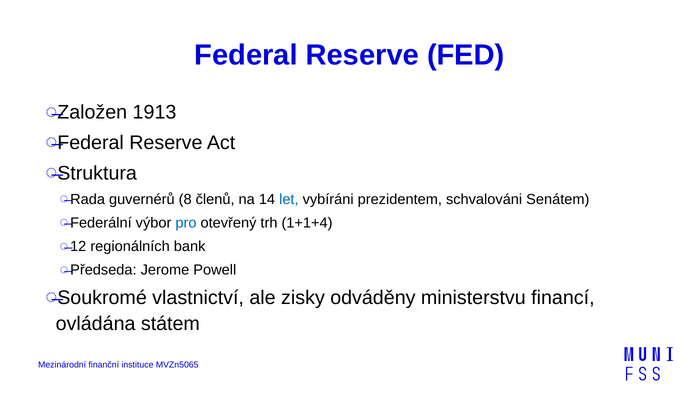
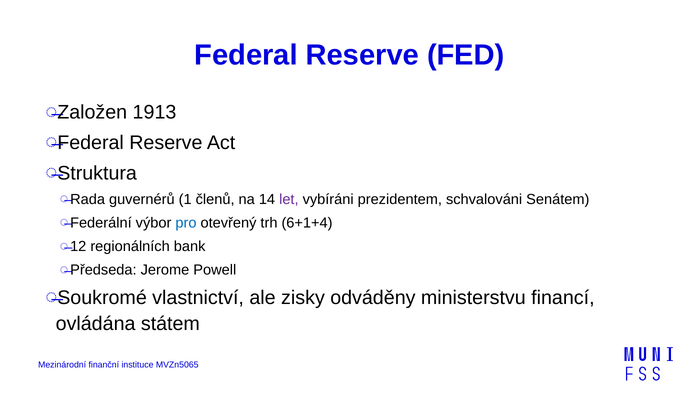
8: 8 -> 1 (185, 200)
let colour: blue -> purple (289, 200)
1+1+4: 1+1+4 -> 6+1+4 (307, 223)
